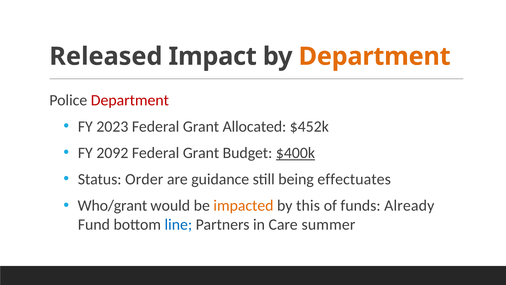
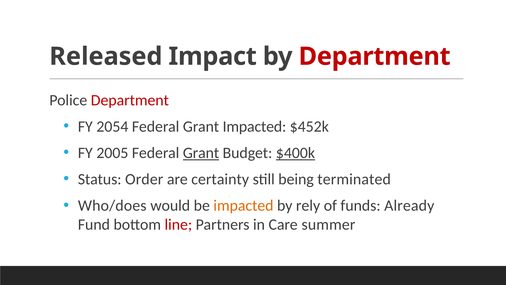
Department colour: orange -> red (375, 56)
2023: 2023 -> 2054 (112, 126)
Grant Allocated: Allocated -> Impacted (254, 126)
2092: 2092 -> 2005 (112, 153)
Grant underline: none -> present (201, 153)
guidance: guidance -> certainty (220, 179)
effectuates: effectuates -> terminated (354, 179)
Who/grant: Who/grant -> Who/does (112, 205)
this: this -> rely (308, 205)
line colour: blue -> red (178, 224)
